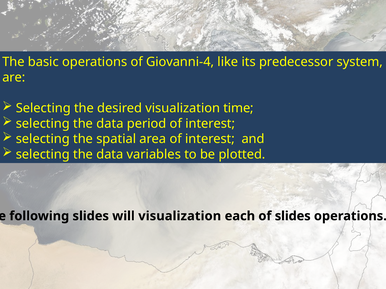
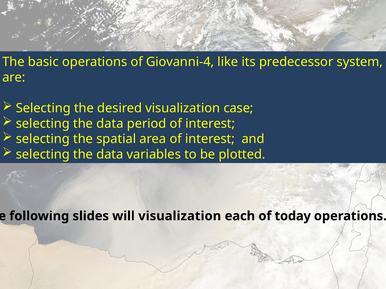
time: time -> case (238, 108)
of slides: slides -> today (293, 216)
